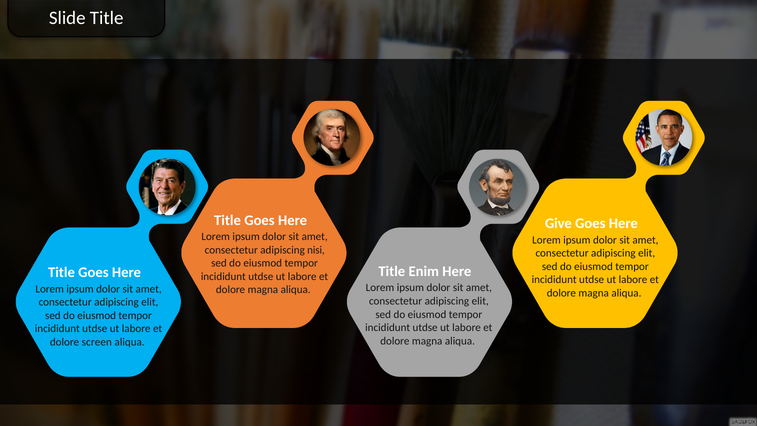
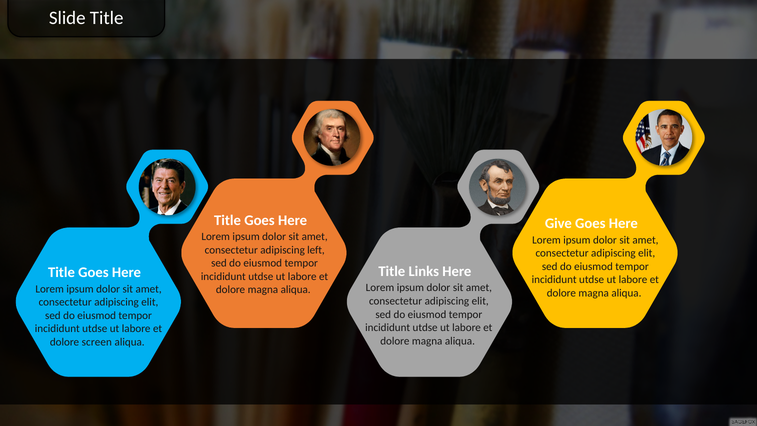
nisi: nisi -> left (316, 250)
Enim: Enim -> Links (424, 271)
